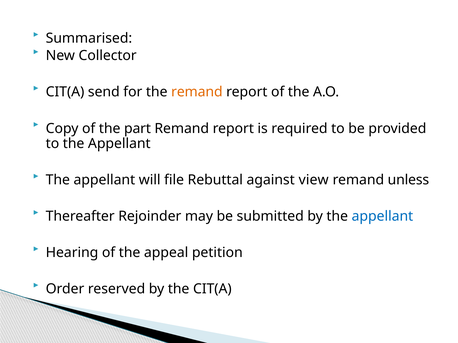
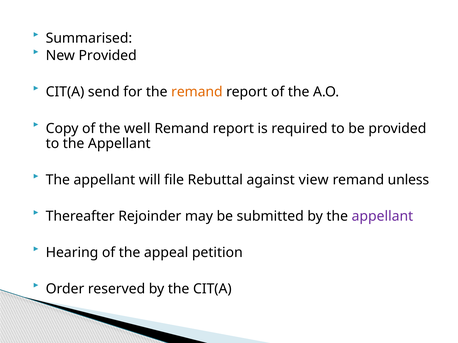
New Collector: Collector -> Provided (108, 56)
part: part -> well (137, 129)
appellant colour: blue -> purple (382, 217)
